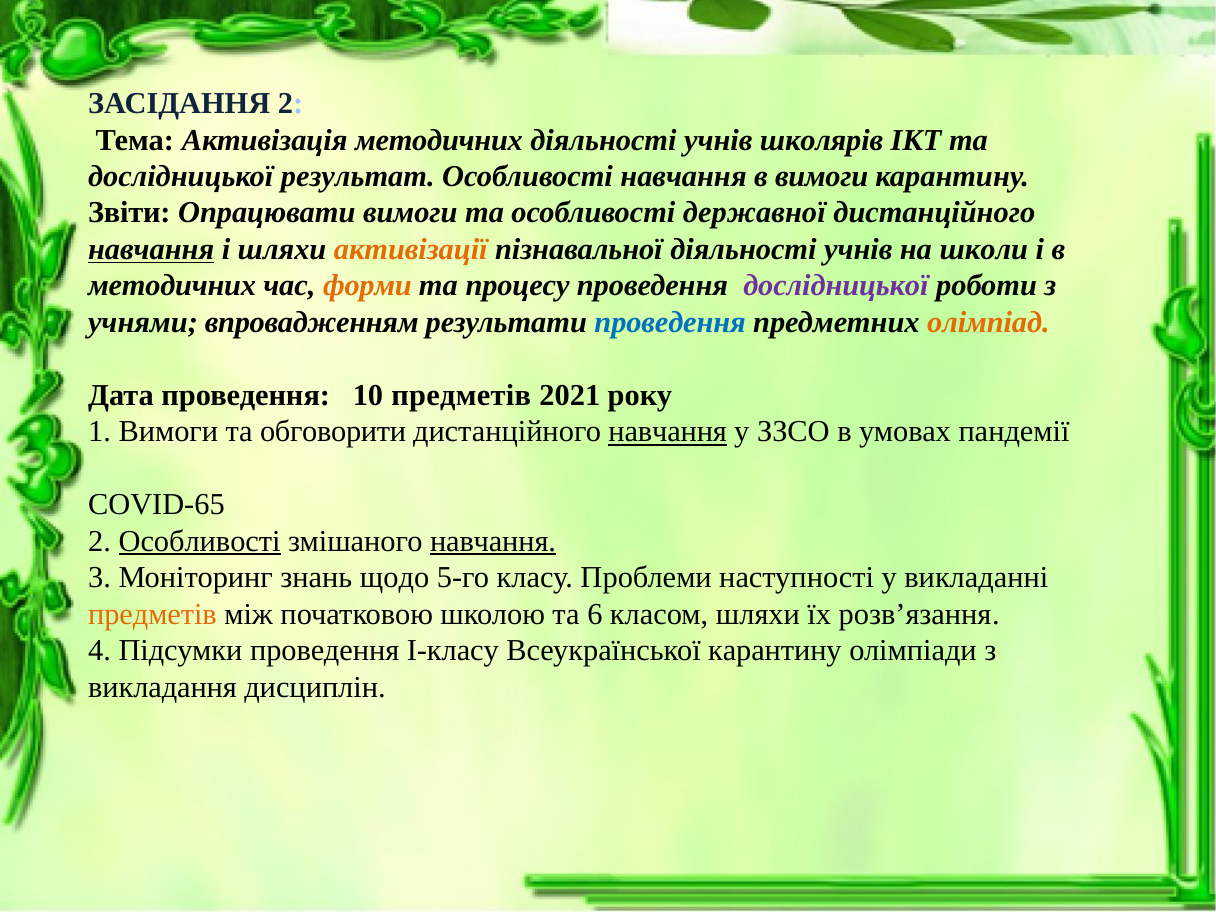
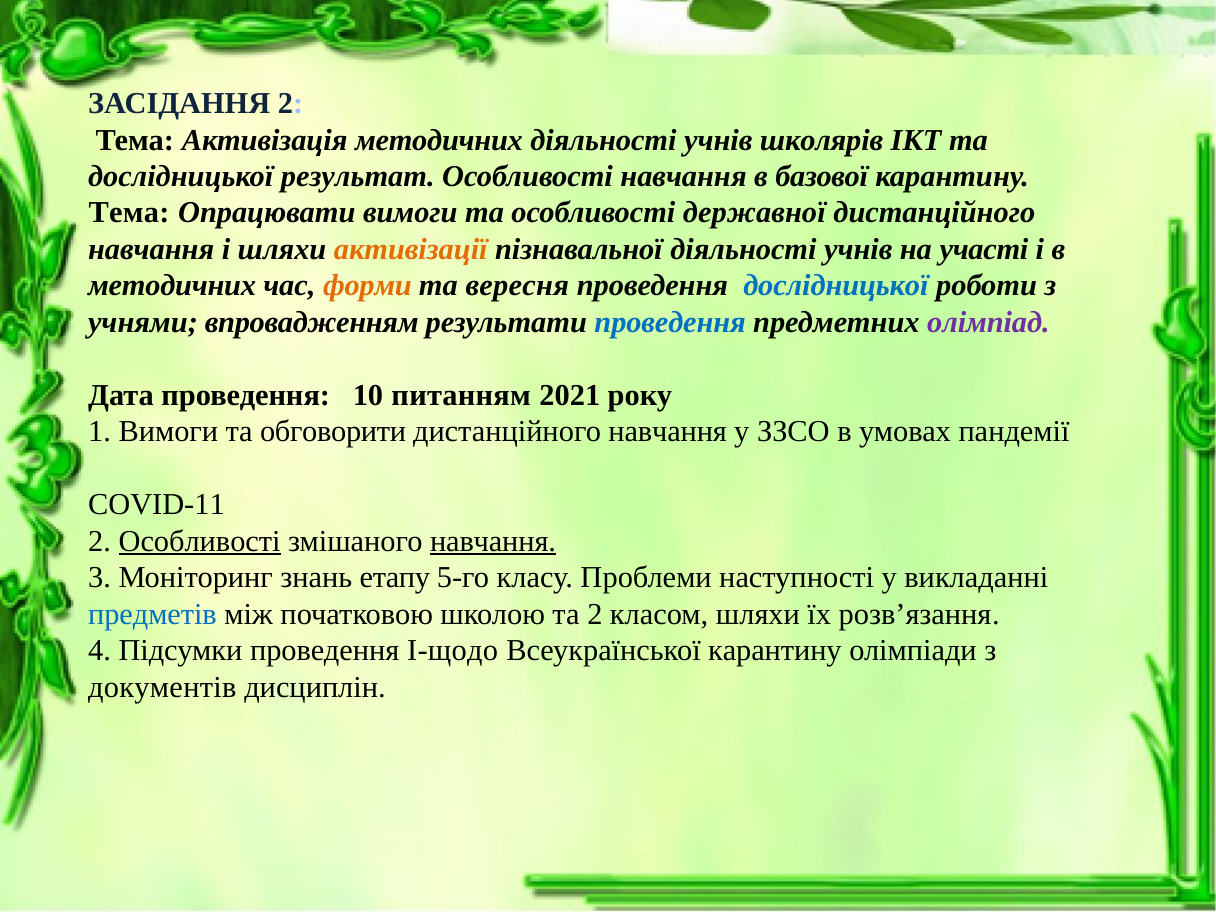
в вимоги: вимоги -> базової (822, 176)
Звіти: Звіти -> Тема (129, 213)
навчання underline: present -> none (151, 249)
школи: школи -> участі (984, 249)
процесу: процесу -> вересня (517, 286)
дослідницької colour: purple -> blue (836, 286)
олімпіад colour: orange -> purple (988, 322)
10 предметів: предметів -> питанням (461, 395)
навчання underline: present -> none (668, 432)
COVID-65: COVID-65 -> COVID-11 (156, 505)
щодо: щодо -> етапу (395, 578)
предметів colour: orange -> blue (152, 614)
та 6: 6 -> 2 (595, 614)
І-класу: І-класу -> І-щодо (453, 651)
викладання: викладання -> документів (162, 687)
